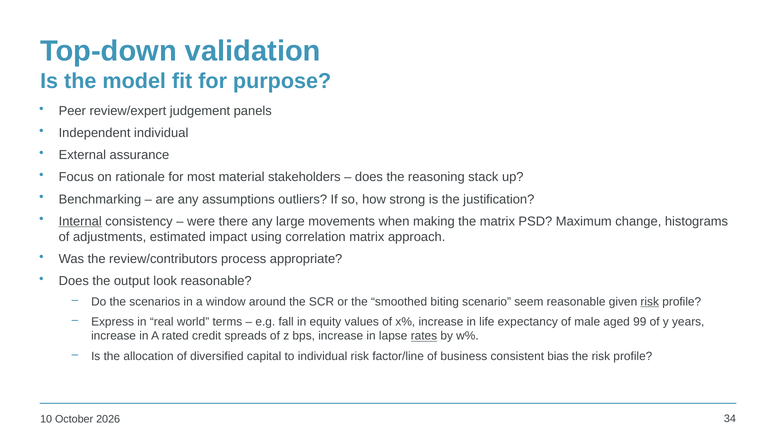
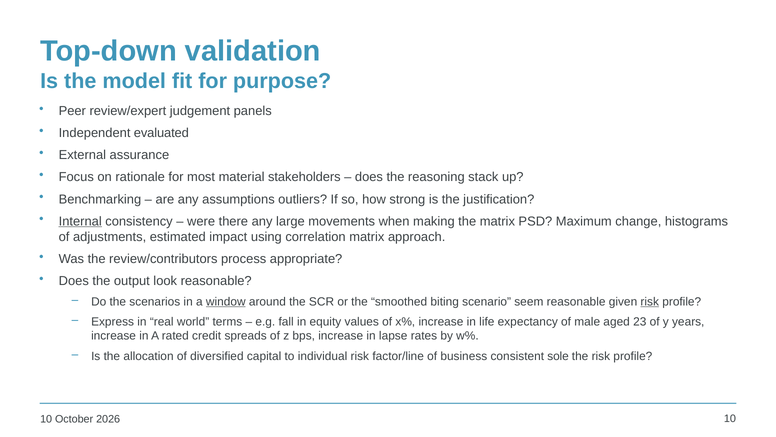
Independent individual: individual -> evaluated (161, 133)
window underline: none -> present (226, 301)
99: 99 -> 23 (640, 321)
rates underline: present -> none (424, 336)
bias: bias -> sole (558, 356)
34: 34 -> 10 (730, 418)
